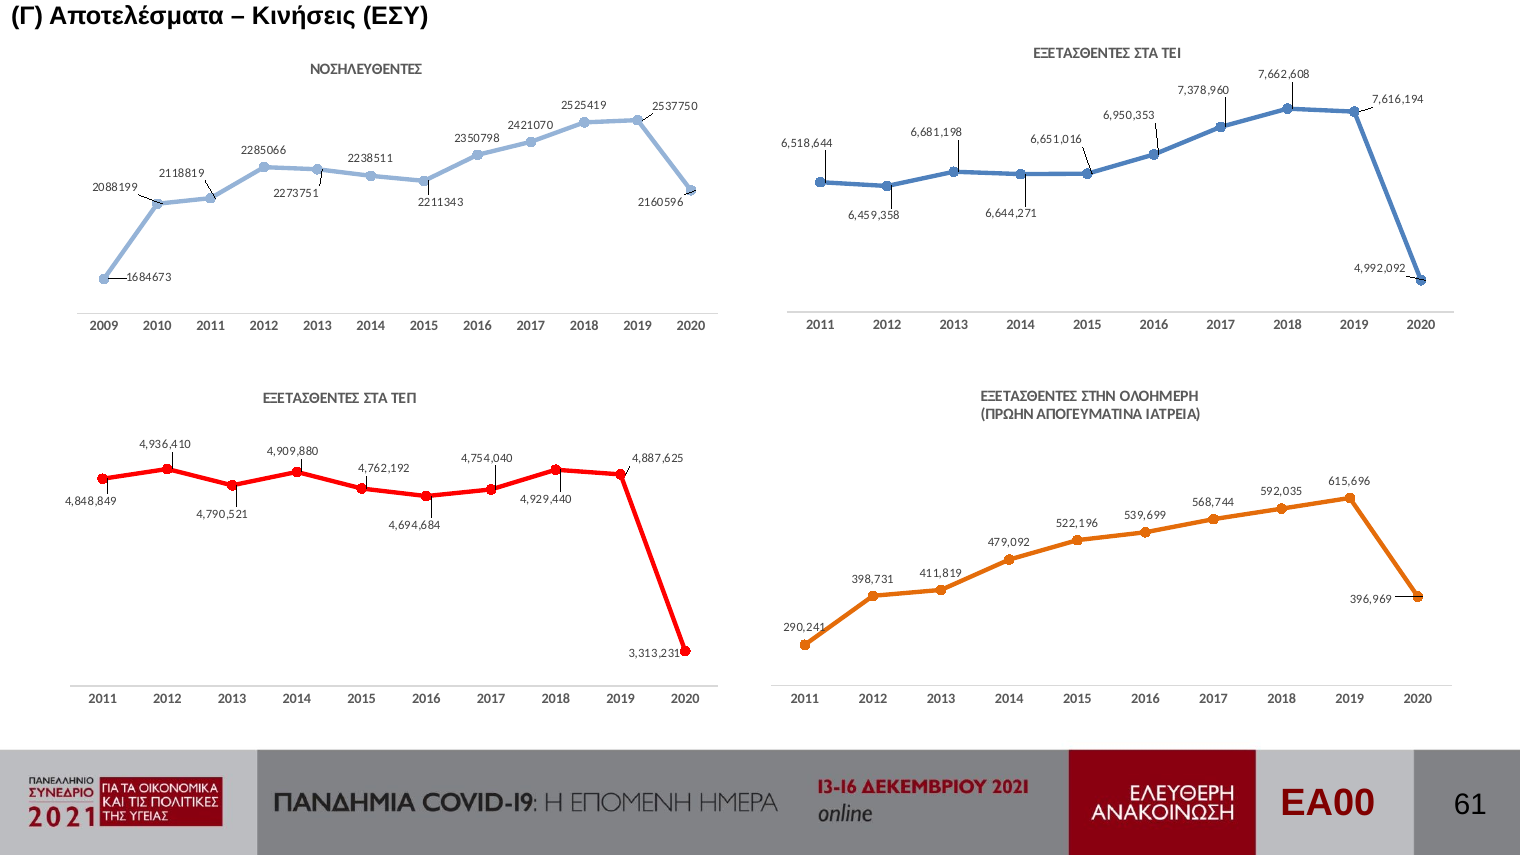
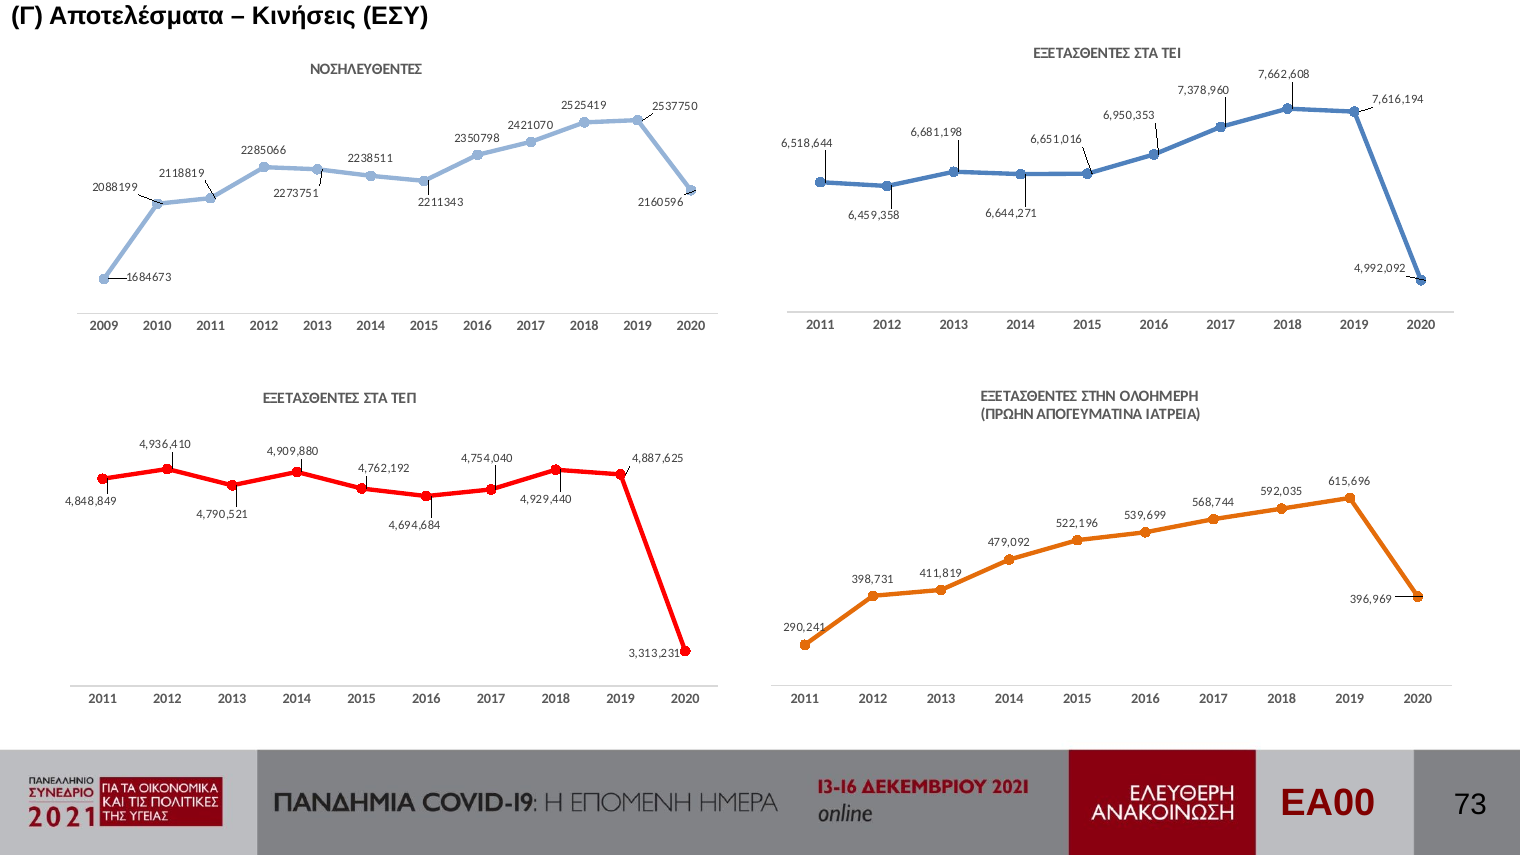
61: 61 -> 73 (1470, 805)
